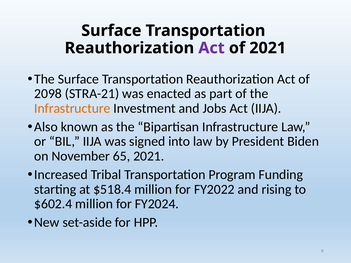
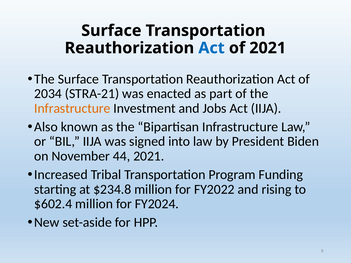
Act colour: purple -> blue (212, 48)
2098: 2098 -> 2034 (48, 94)
65: 65 -> 44 (122, 156)
$518.4: $518.4 -> $234.8 (112, 189)
